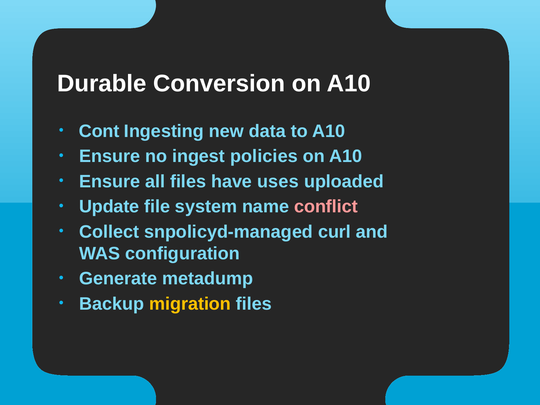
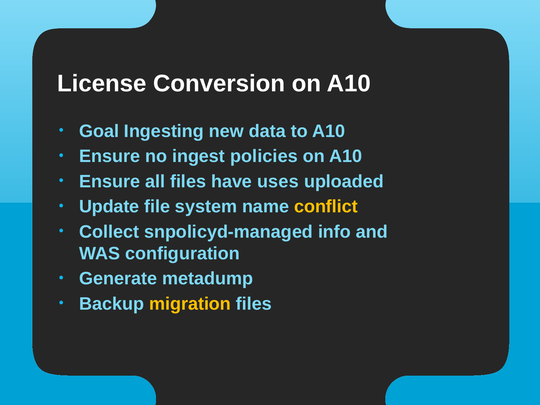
Durable: Durable -> License (102, 84)
Cont: Cont -> Goal (99, 131)
conflict colour: pink -> yellow (326, 207)
curl: curl -> info (334, 232)
